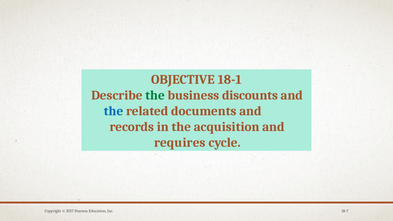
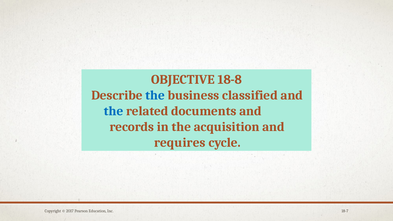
18-1: 18-1 -> 18-8 (230, 80)
the colour: green -> blue (155, 95)
discounts: discounts -> classified (250, 95)
